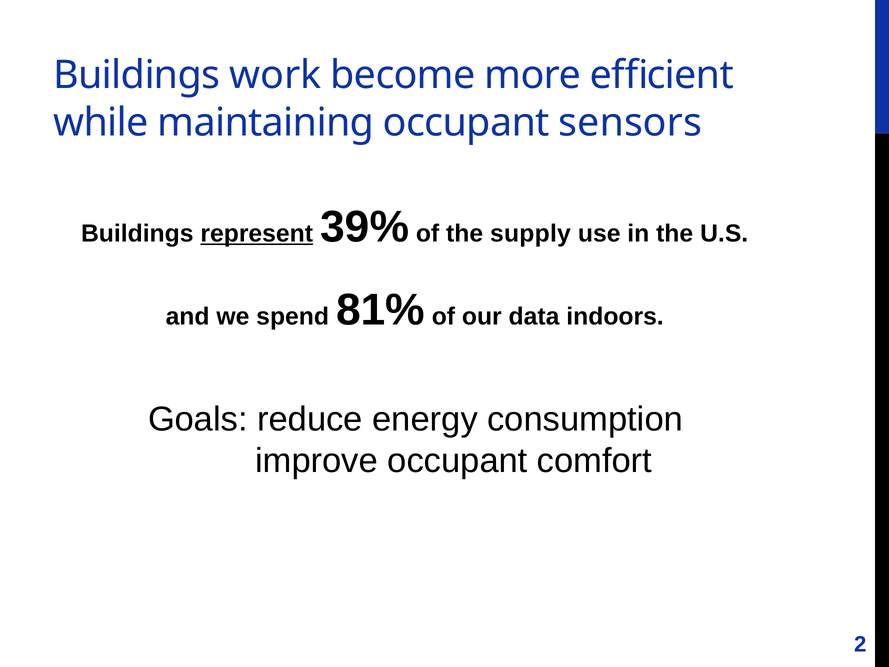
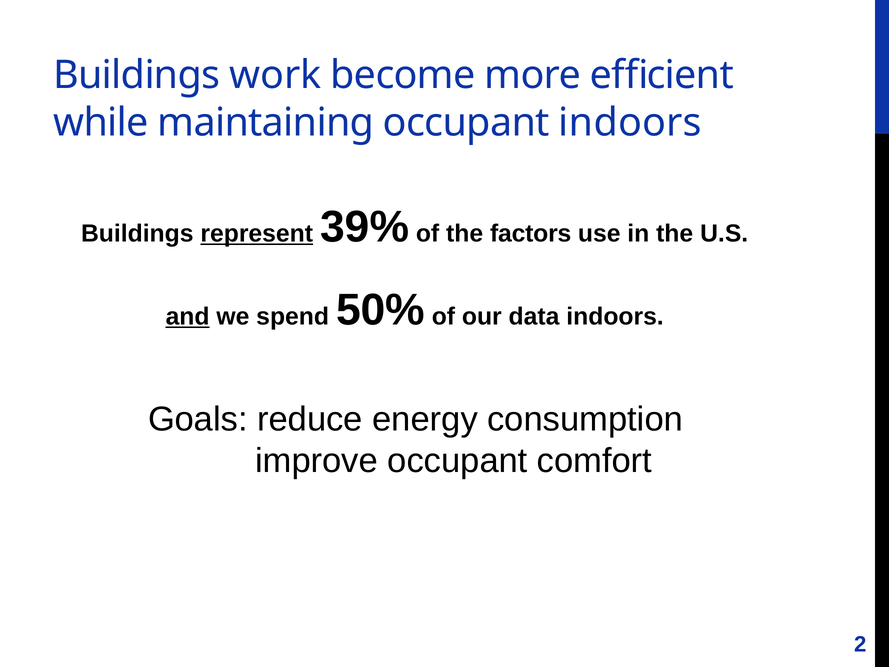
occupant sensors: sensors -> indoors (630, 123)
supply: supply -> factors (531, 233)
and underline: none -> present (188, 316)
81%: 81% -> 50% (380, 310)
